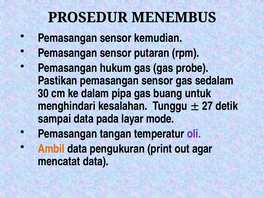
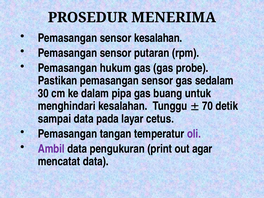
MENEMBUS: MENEMBUS -> MENERIMA (174, 17)
sensor kemudian: kemudian -> kesalahan (158, 38)
27: 27 -> 70 (207, 106)
mode: mode -> cetus (160, 119)
Ambil colour: orange -> purple (51, 149)
